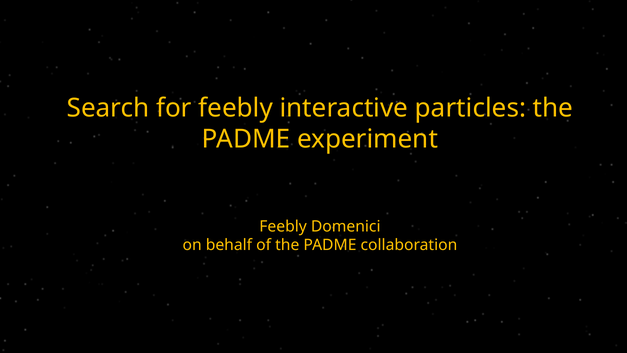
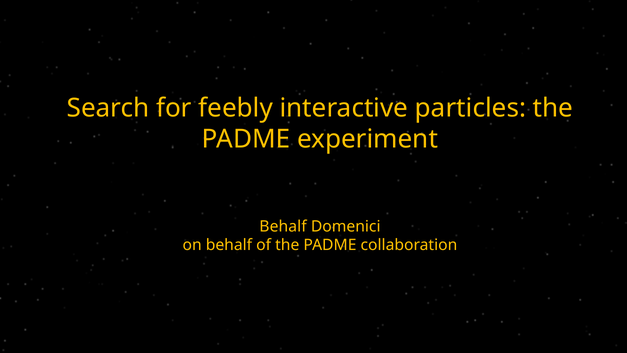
Feebly: Feebly -> Behalf (283, 226)
